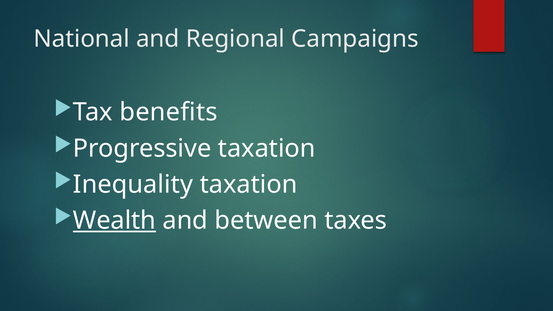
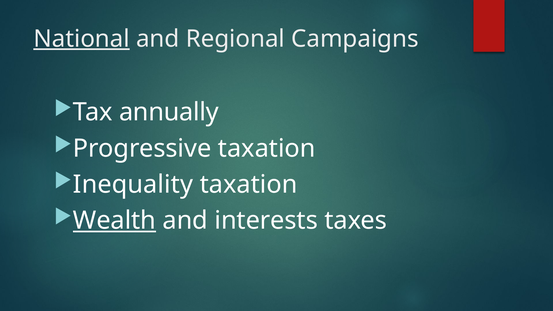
National underline: none -> present (82, 39)
benefits: benefits -> annually (169, 112)
between: between -> interests (266, 221)
